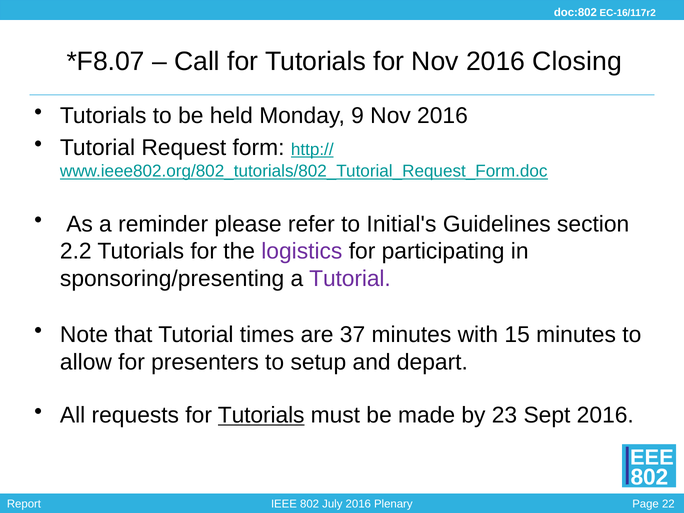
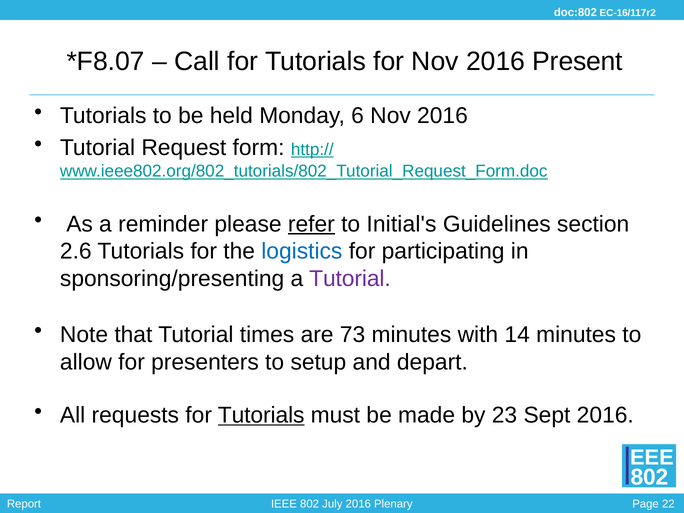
Closing: Closing -> Present (578, 61)
9: 9 -> 6 (358, 116)
refer underline: none -> present (311, 224)
2.2: 2.2 -> 2.6 (76, 251)
logistics colour: purple -> blue (302, 251)
37: 37 -> 73 (353, 335)
15: 15 -> 14 (517, 335)
